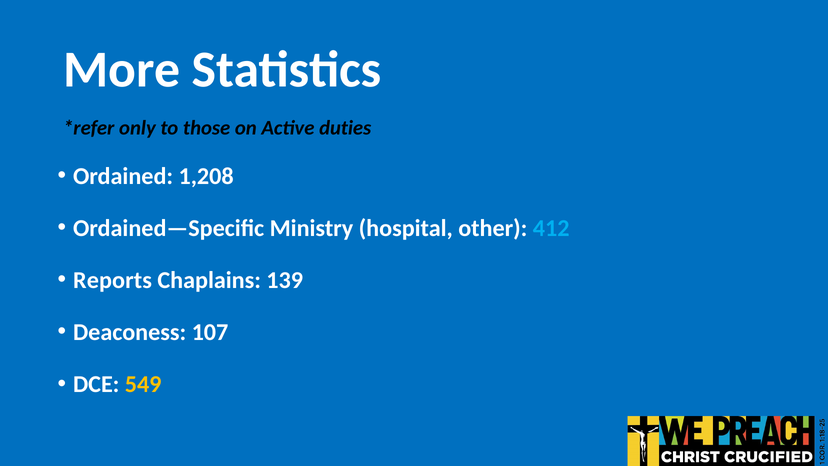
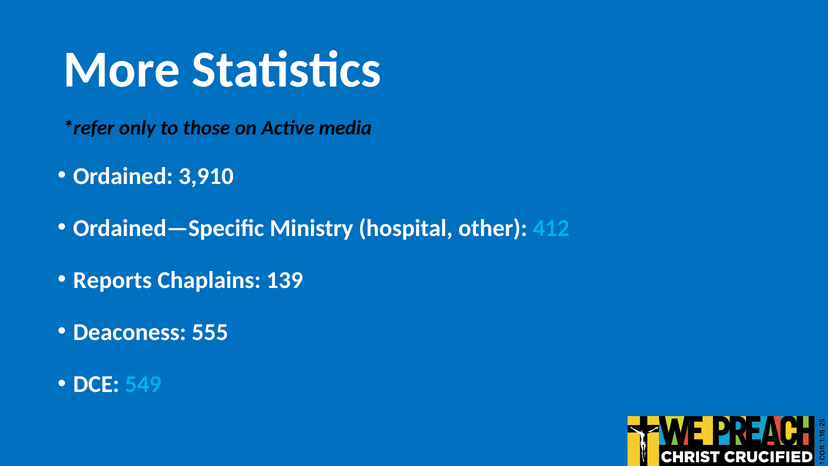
duties: duties -> media (345, 128)
1,208: 1,208 -> 3,910 (206, 176)
107: 107 -> 555 (210, 332)
549 colour: yellow -> light blue (143, 384)
